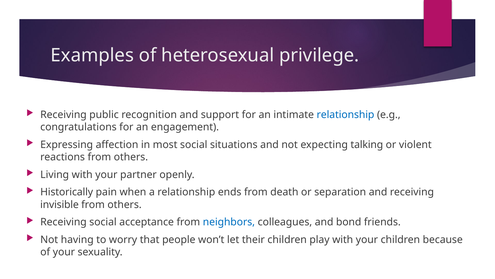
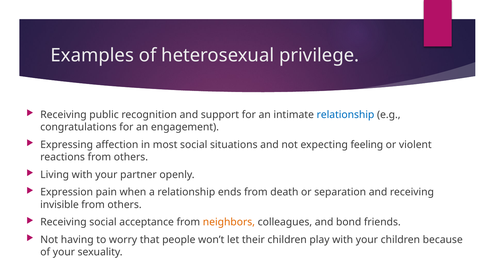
talking: talking -> feeling (367, 144)
Historically: Historically -> Expression (67, 192)
neighbors colour: blue -> orange (229, 222)
